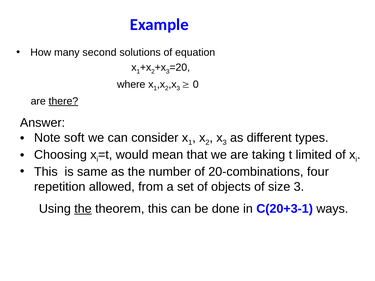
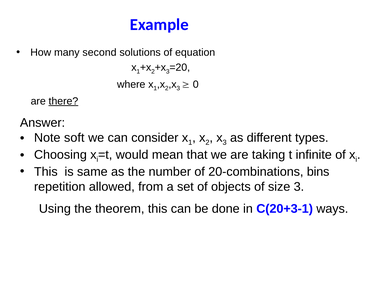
limited: limited -> infinite (314, 155)
four: four -> bins (318, 172)
the underline: present -> none (83, 209)
